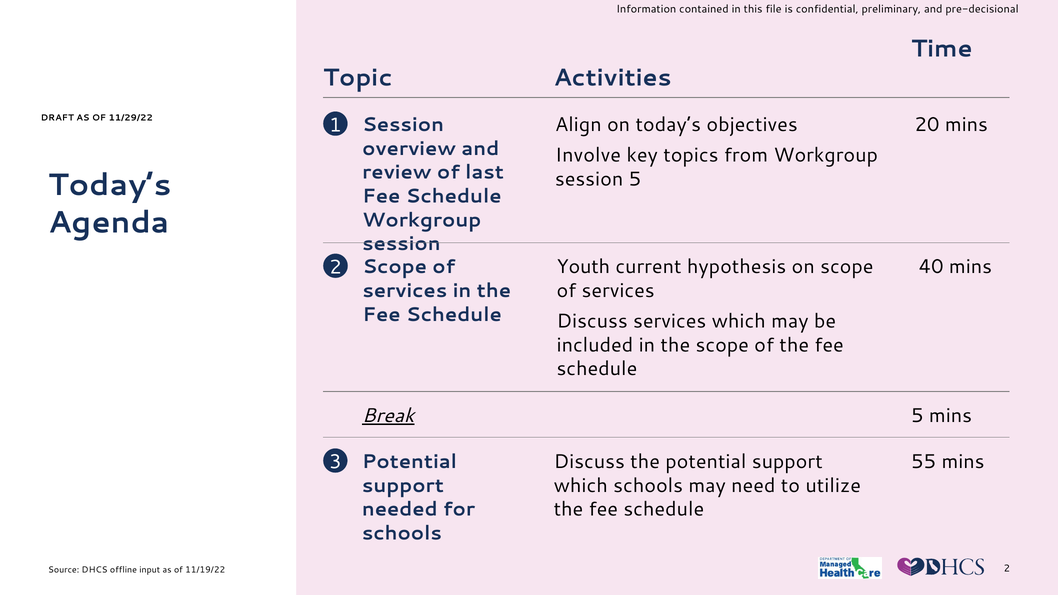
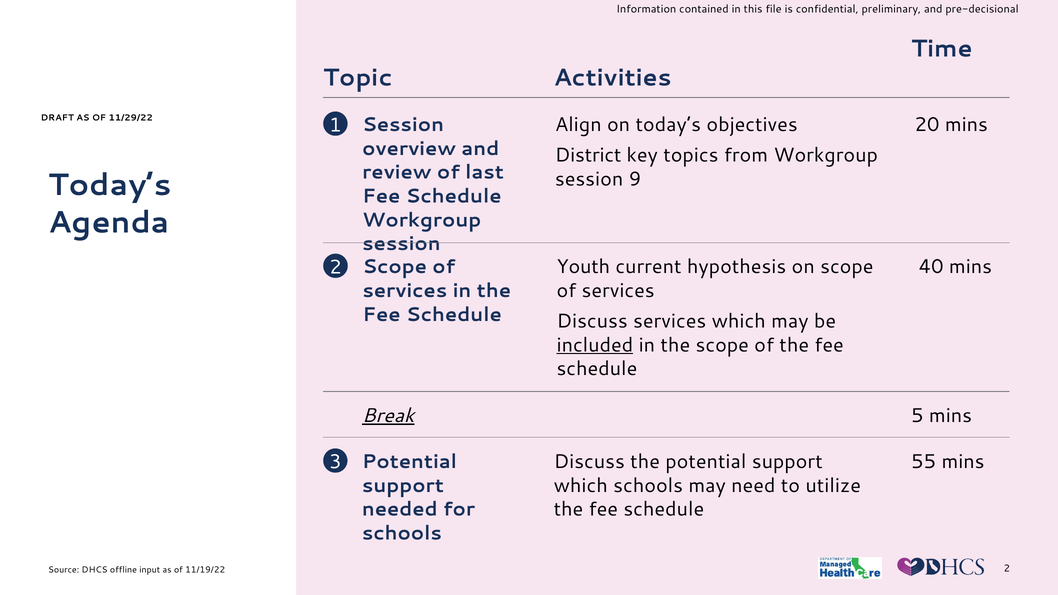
Involve: Involve -> District (588, 155)
session 5: 5 -> 9 (635, 179)
included underline: none -> present (595, 345)
